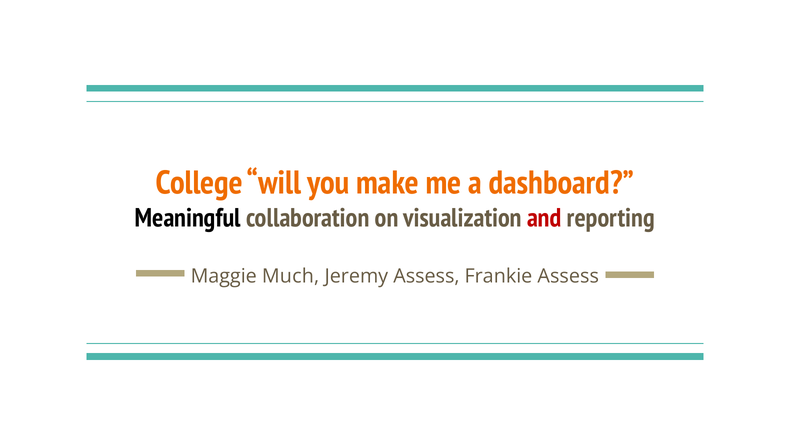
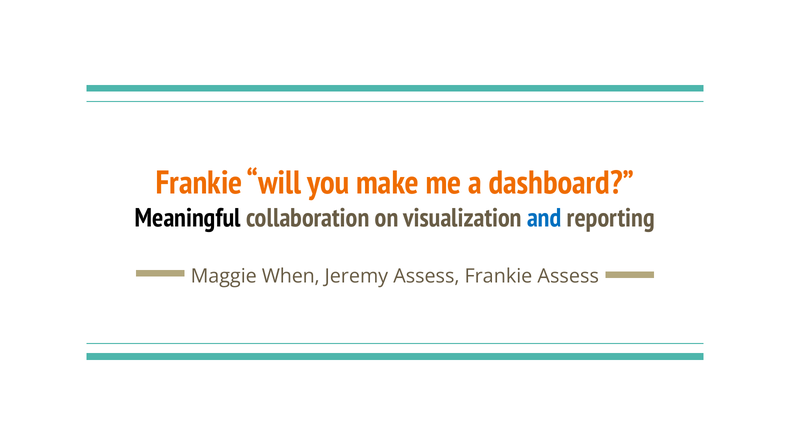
College: College -> Frankie (199, 183)
and colour: red -> blue (544, 218)
Much: Much -> When (291, 276)
